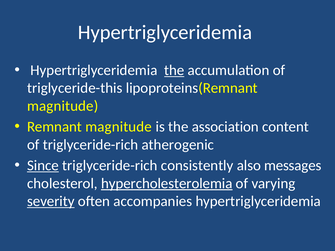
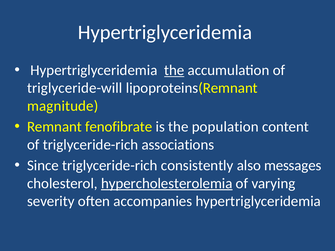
triglyceride-this: triglyceride-this -> triglyceride-will (75, 88)
Remnant magnitude: magnitude -> fenofibrate (119, 127)
association: association -> population (225, 127)
atherogenic: atherogenic -> associations (178, 145)
Since underline: present -> none (43, 166)
severity underline: present -> none (51, 201)
